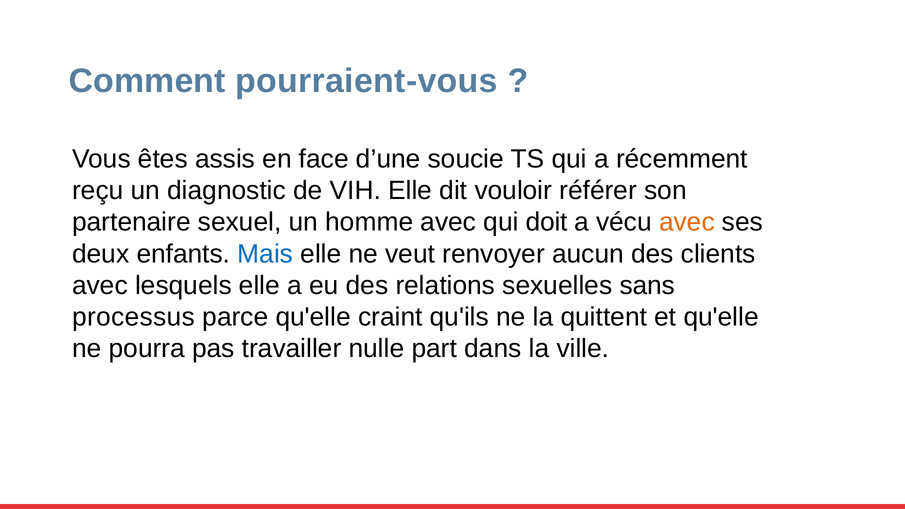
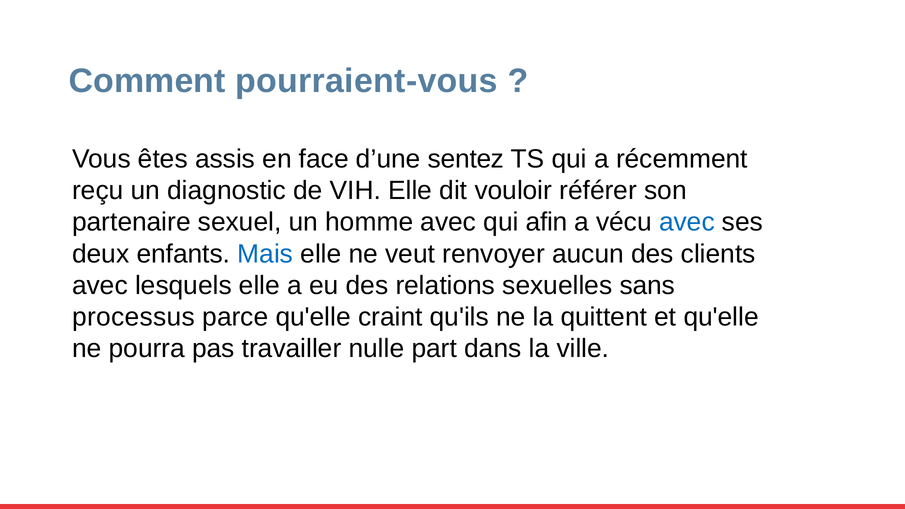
soucie: soucie -> sentez (466, 159)
doit: doit -> afin (547, 222)
avec colour: orange -> blue (687, 222)
